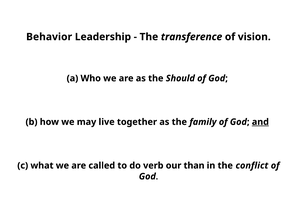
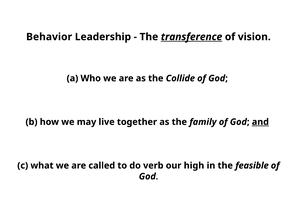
transference underline: none -> present (192, 37)
Should: Should -> Collide (180, 78)
than: than -> high (194, 165)
conflict: conflict -> feasible (252, 165)
